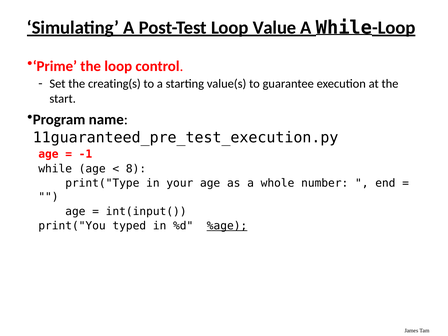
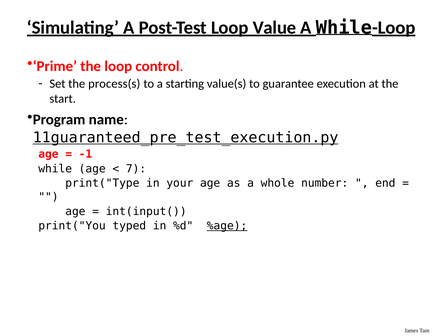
creating(s: creating(s -> process(s (114, 84)
11guaranteed_pre_test_execution.py underline: none -> present (186, 138)
8: 8 -> 7 (136, 169)
